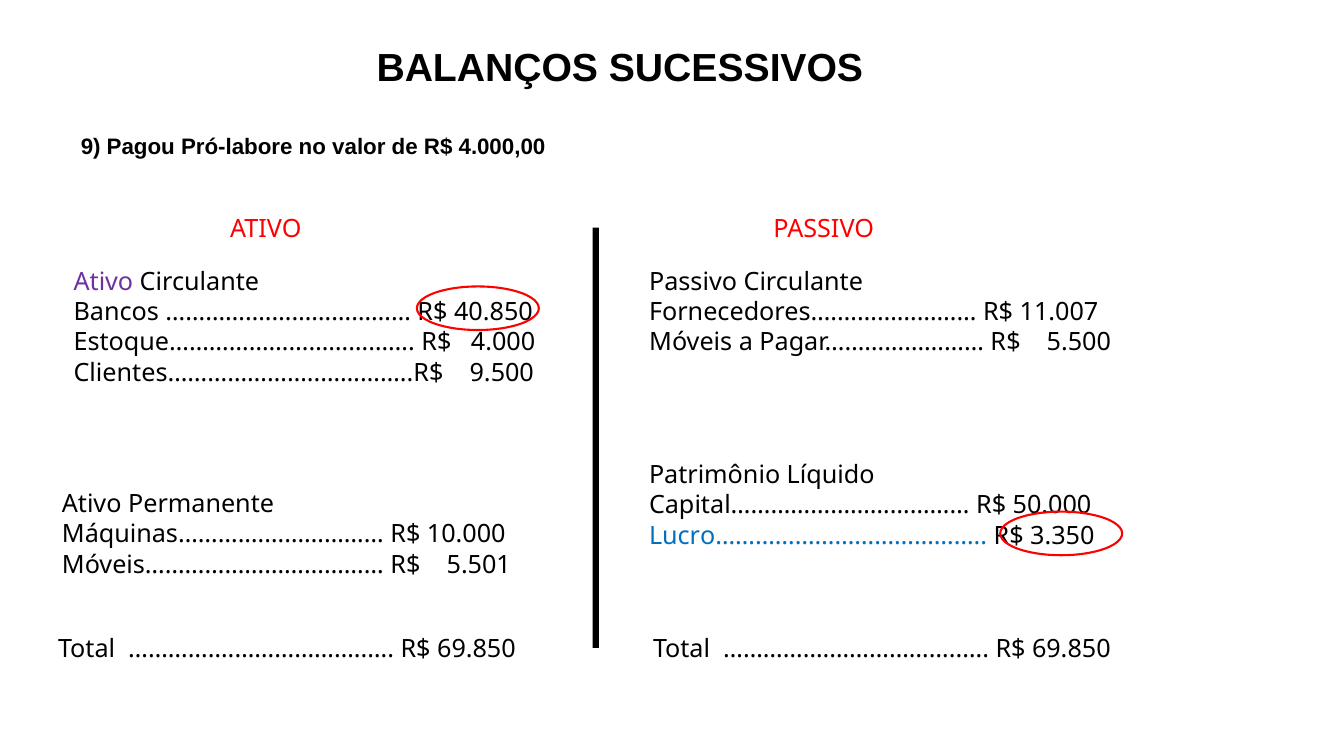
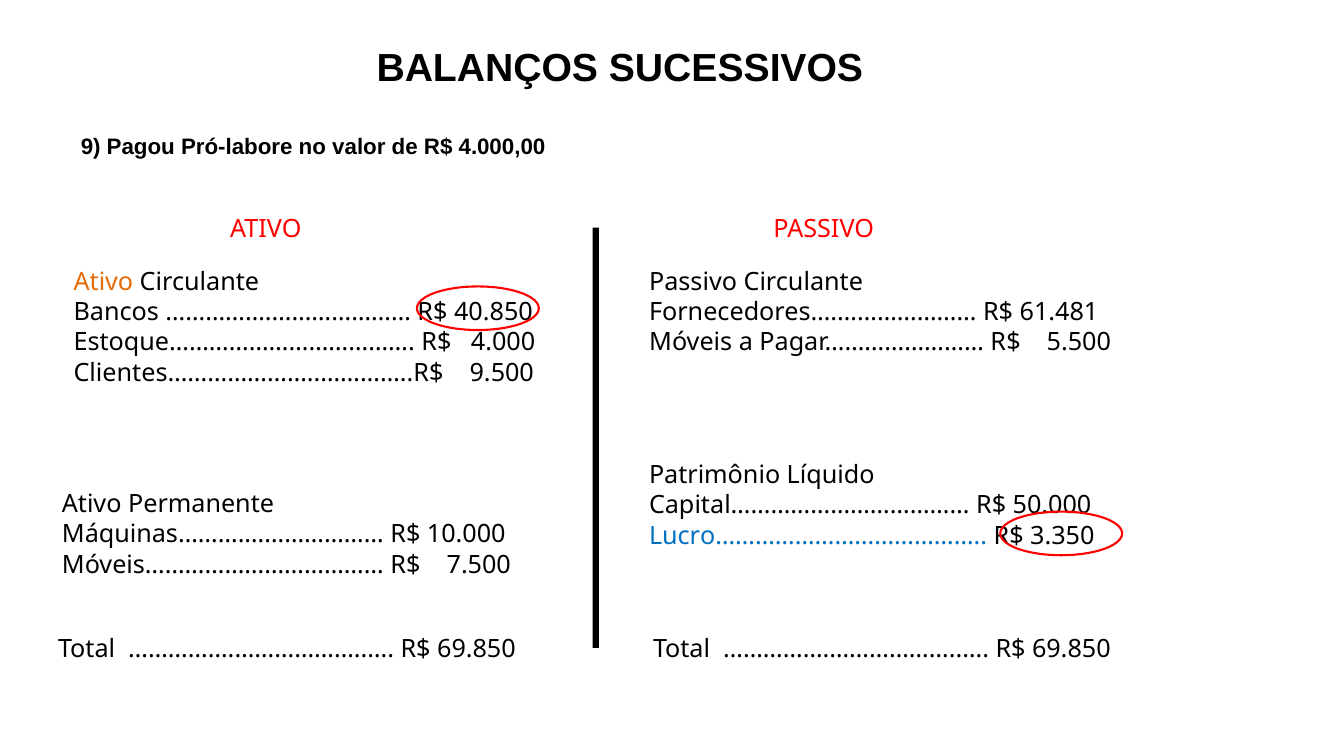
Ativo colour: purple -> orange (103, 282)
11.007: 11.007 -> 61.481 (1059, 313)
5.501: 5.501 -> 7.500 (479, 565)
